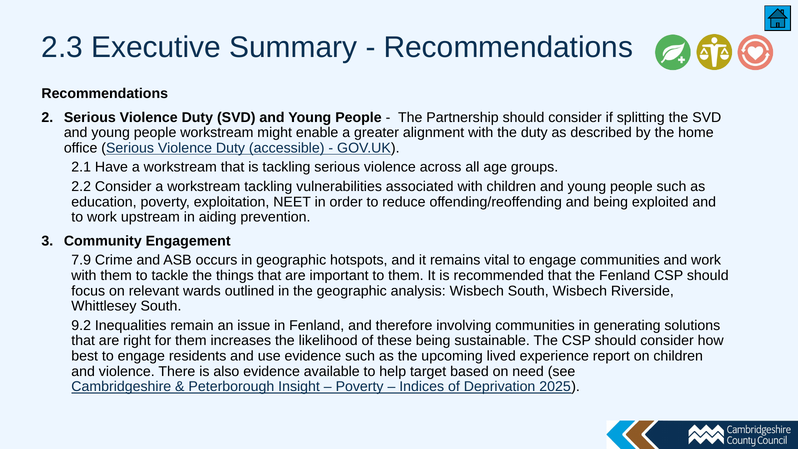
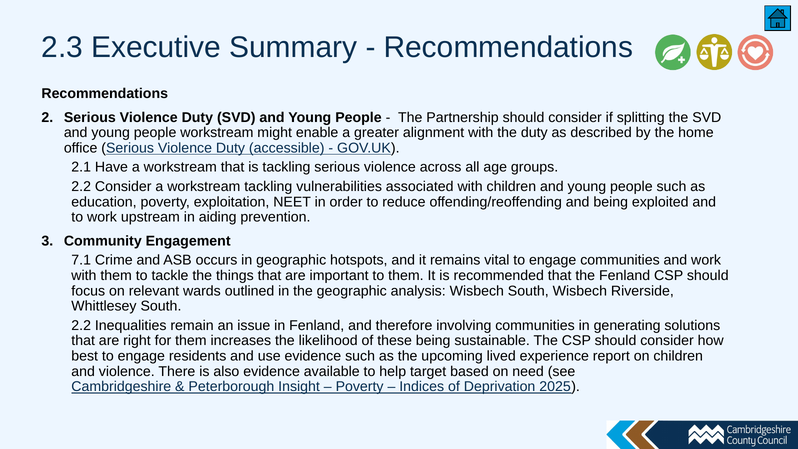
7.9: 7.9 -> 7.1 (81, 260)
9.2: 9.2 -> 2.2 (81, 325)
